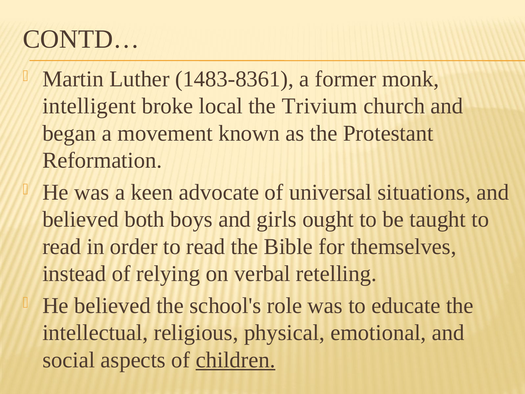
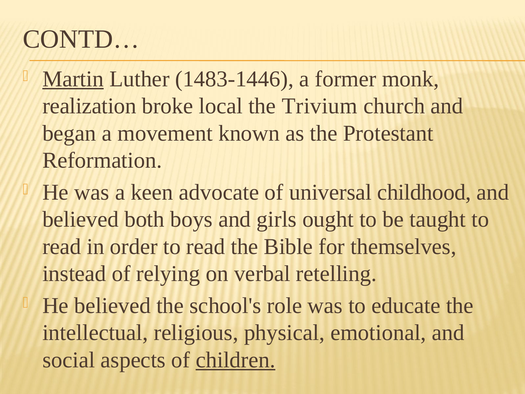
Martin underline: none -> present (73, 79)
1483-8361: 1483-8361 -> 1483-1446 (234, 79)
intelligent: intelligent -> realization (89, 106)
situations: situations -> childhood (424, 192)
